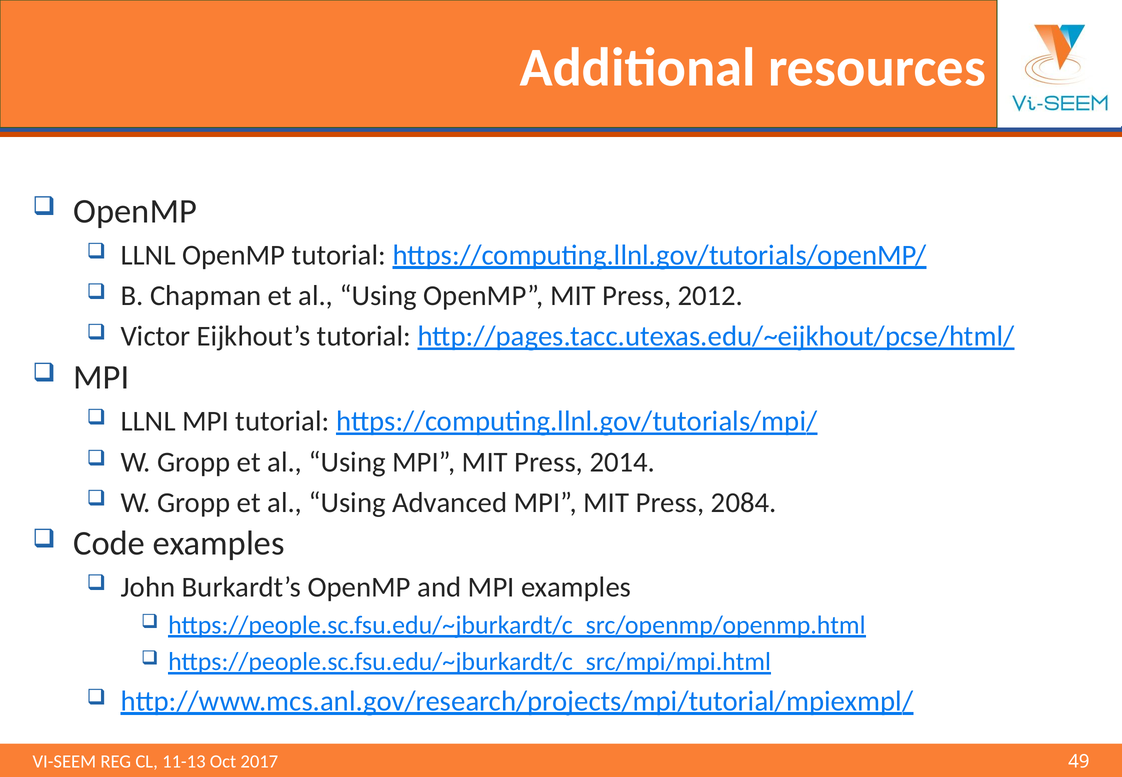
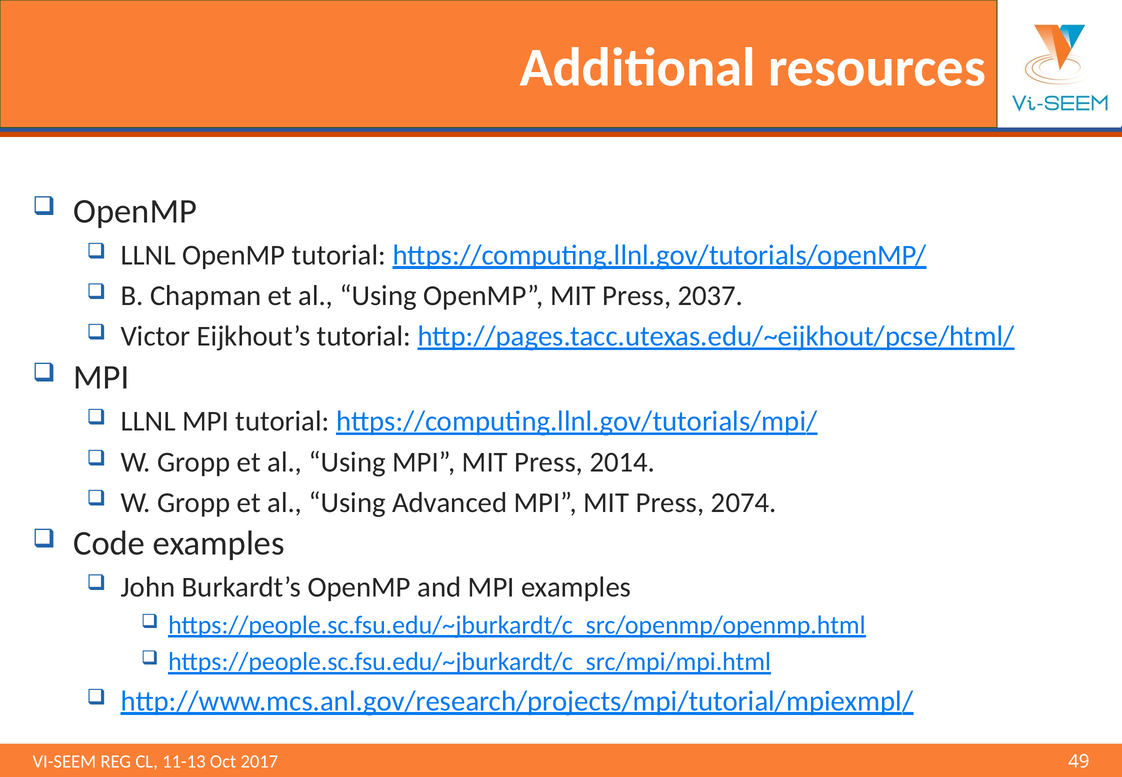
2012: 2012 -> 2037 (710, 296)
2084: 2084 -> 2074 (744, 503)
